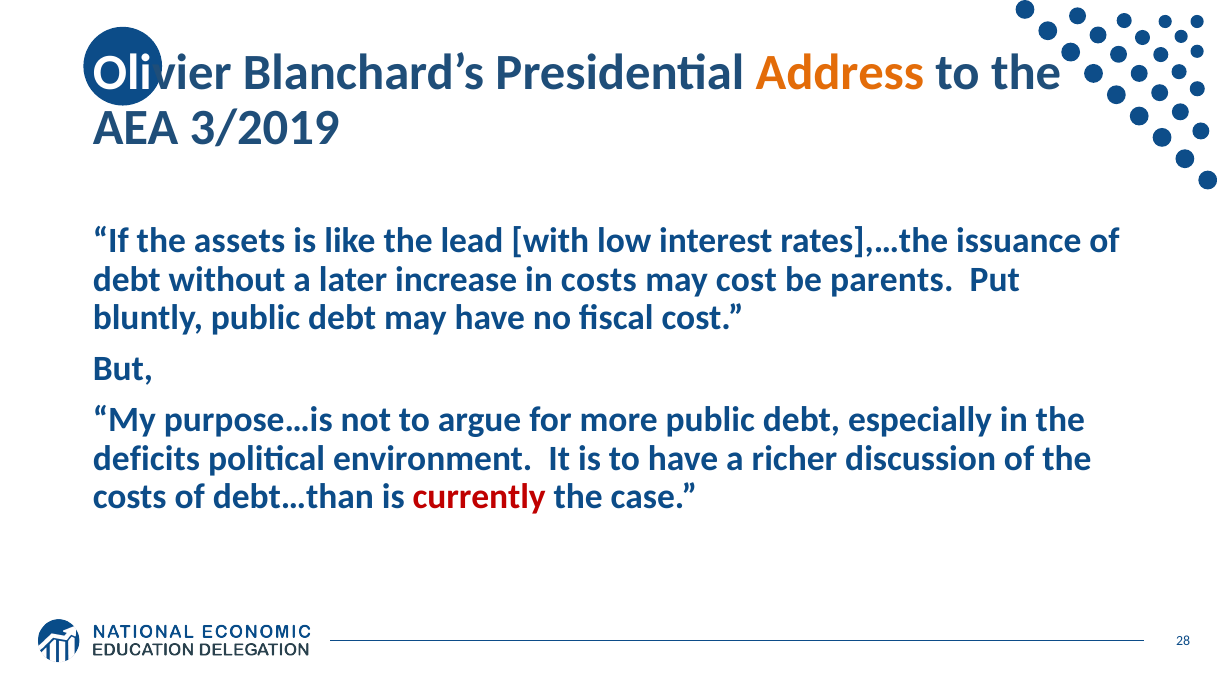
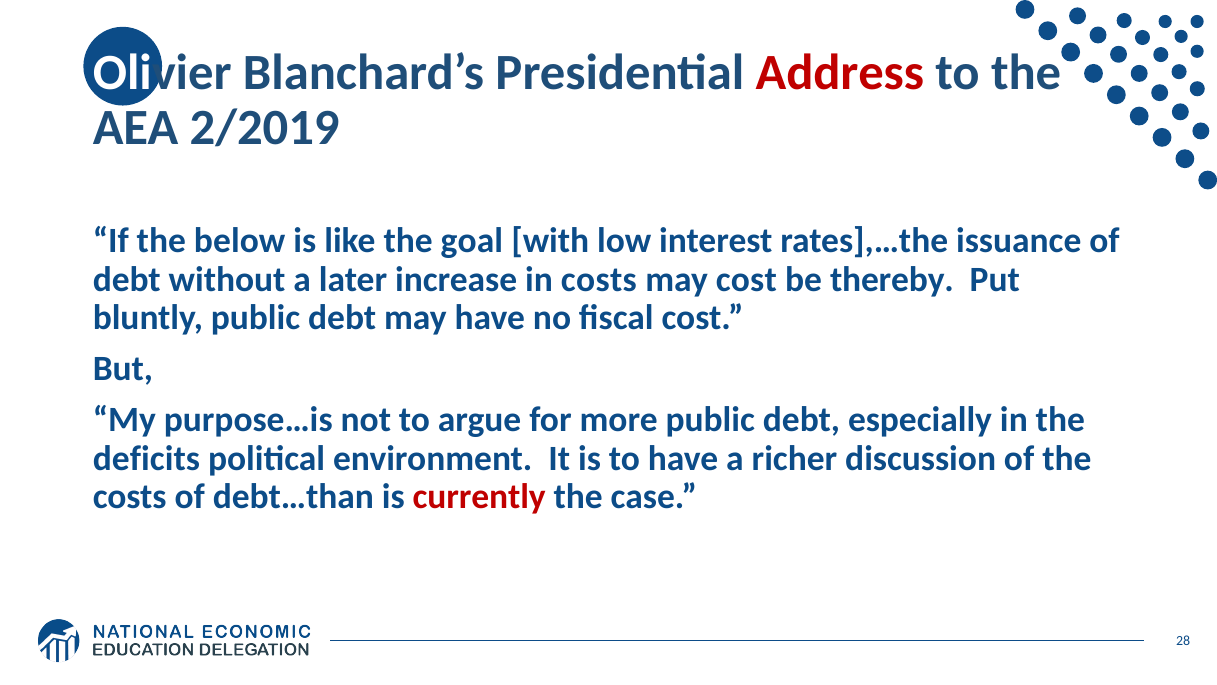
Address colour: orange -> red (840, 73)
3/2019: 3/2019 -> 2/2019 (265, 128)
assets: assets -> below (240, 241)
lead: lead -> goal (472, 241)
parents: parents -> thereby (892, 279)
